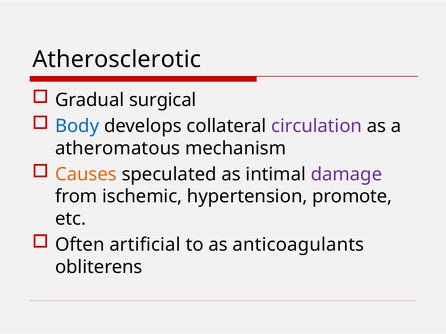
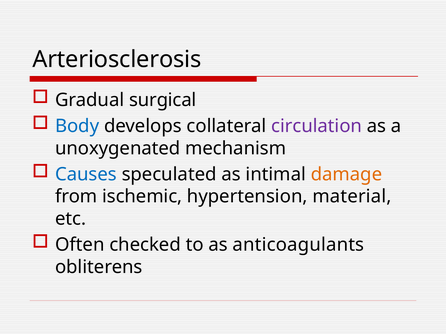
Atherosclerotic: Atherosclerotic -> Arteriosclerosis (117, 59)
atheromatous: atheromatous -> unoxygenated (118, 148)
Causes colour: orange -> blue (86, 174)
damage colour: purple -> orange (346, 174)
promote: promote -> material (352, 197)
artificial: artificial -> checked (145, 245)
